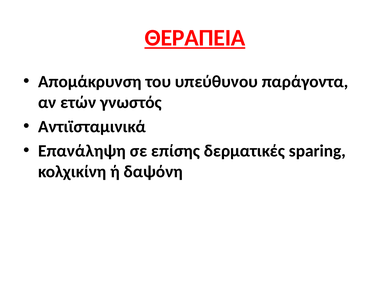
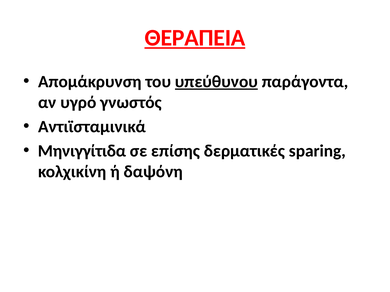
υπεύθυνου underline: none -> present (216, 82)
ετών: ετών -> υγρό (78, 103)
Επανάληψη: Επανάληψη -> Μηνιγγίτιδα (82, 151)
